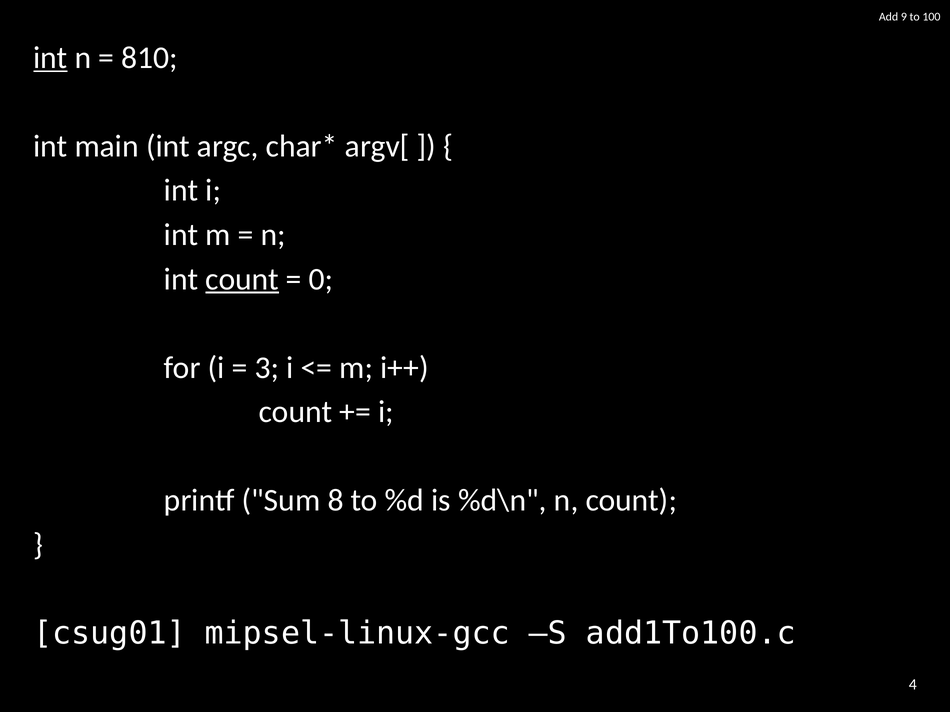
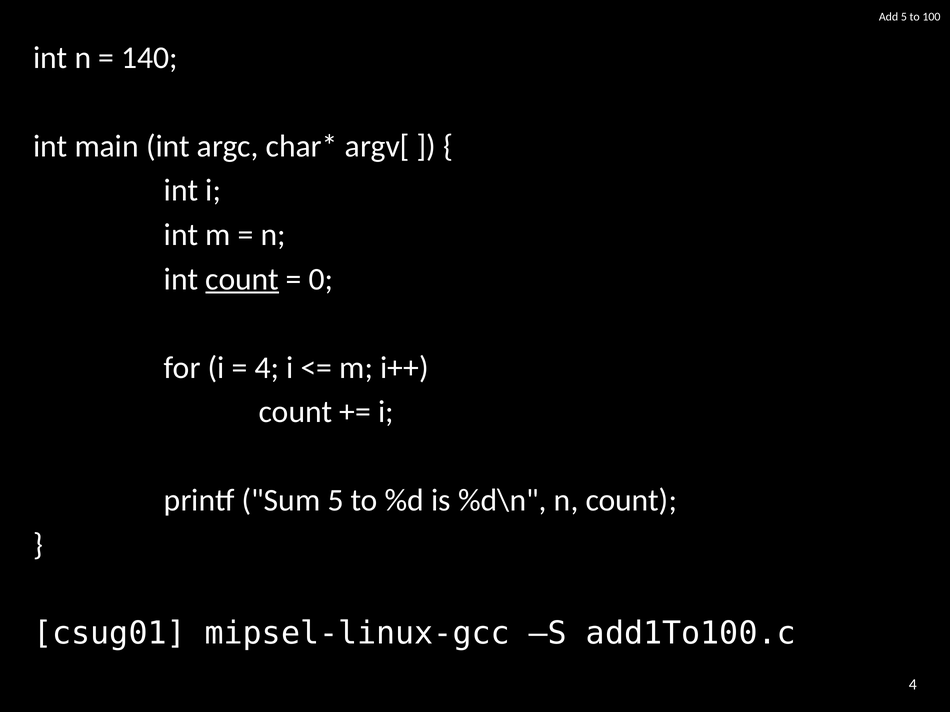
Add 9: 9 -> 5 (904, 17)
int underline: present -> none (50, 58)
810: 810 -> 140 (150, 58)
3: 3 -> 4 (267, 368)
Sum 8: 8 -> 5 (336, 501)
